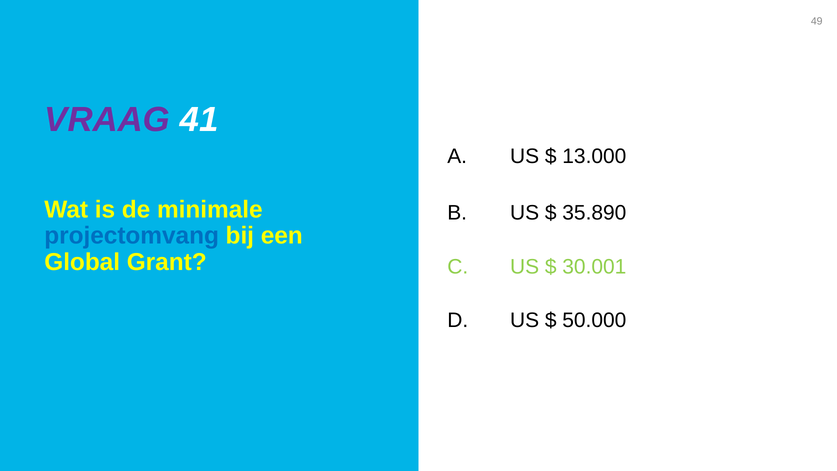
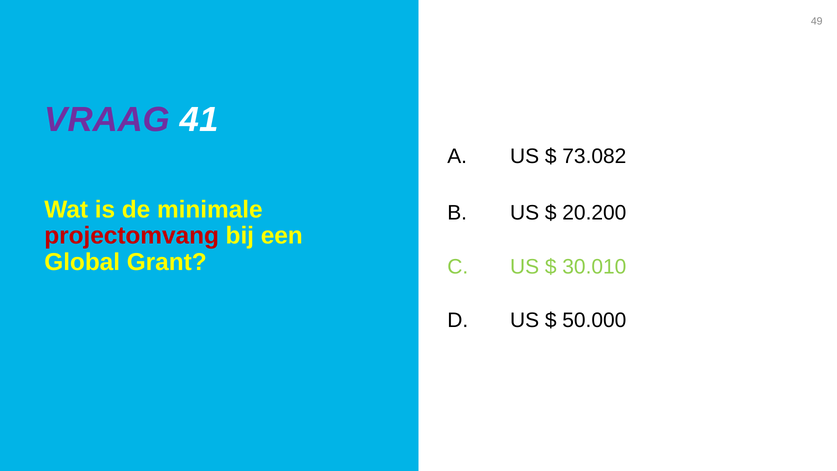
13.000: 13.000 -> 73.082 (594, 156)
35.890: 35.890 -> 20.200 (594, 213)
projectomvang colour: blue -> red (132, 236)
30.001: 30.001 -> 30.010 (594, 266)
